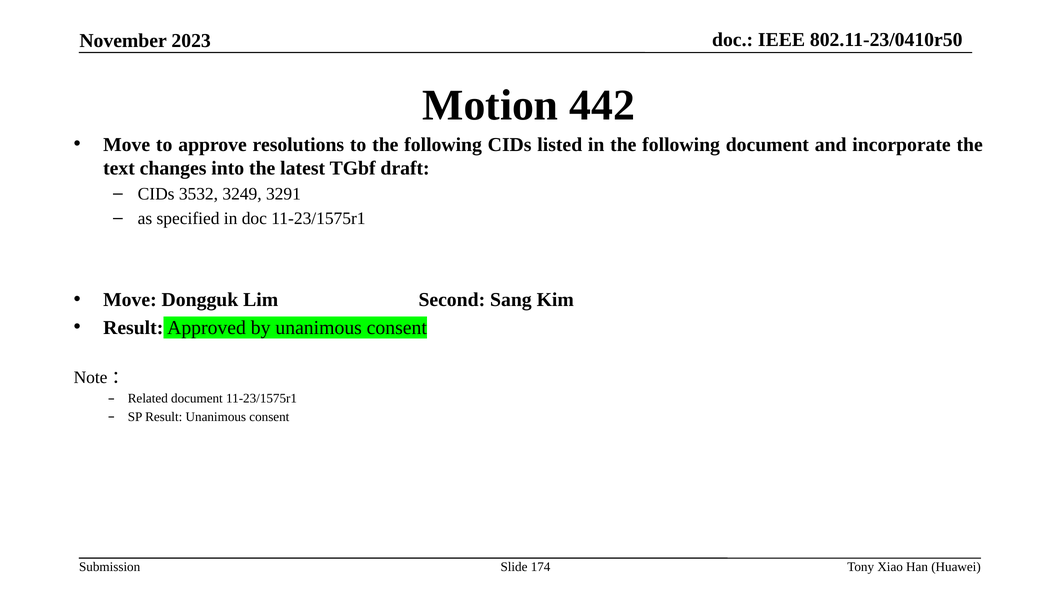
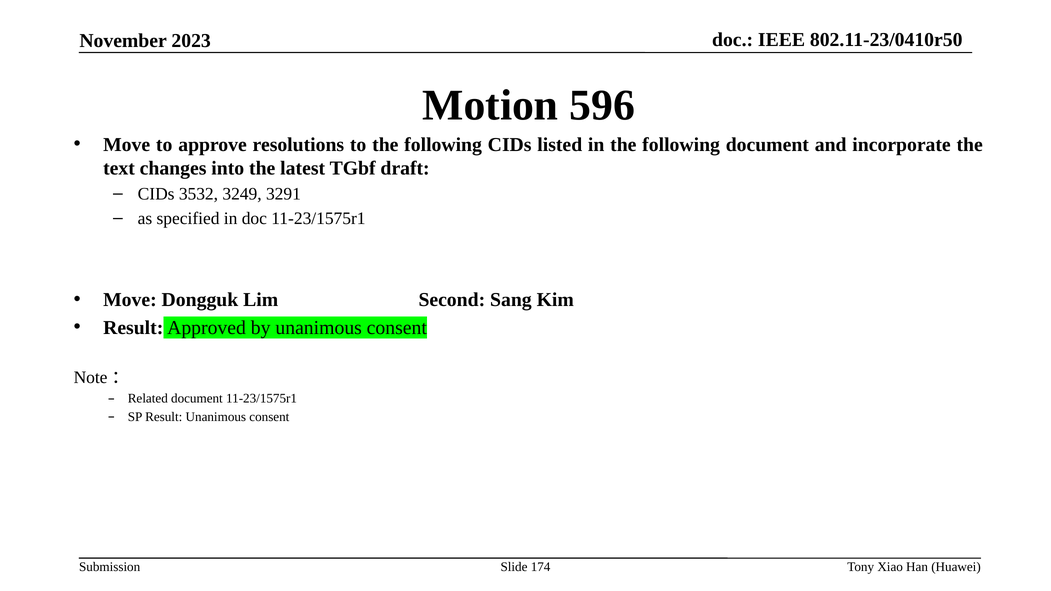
442: 442 -> 596 (602, 106)
